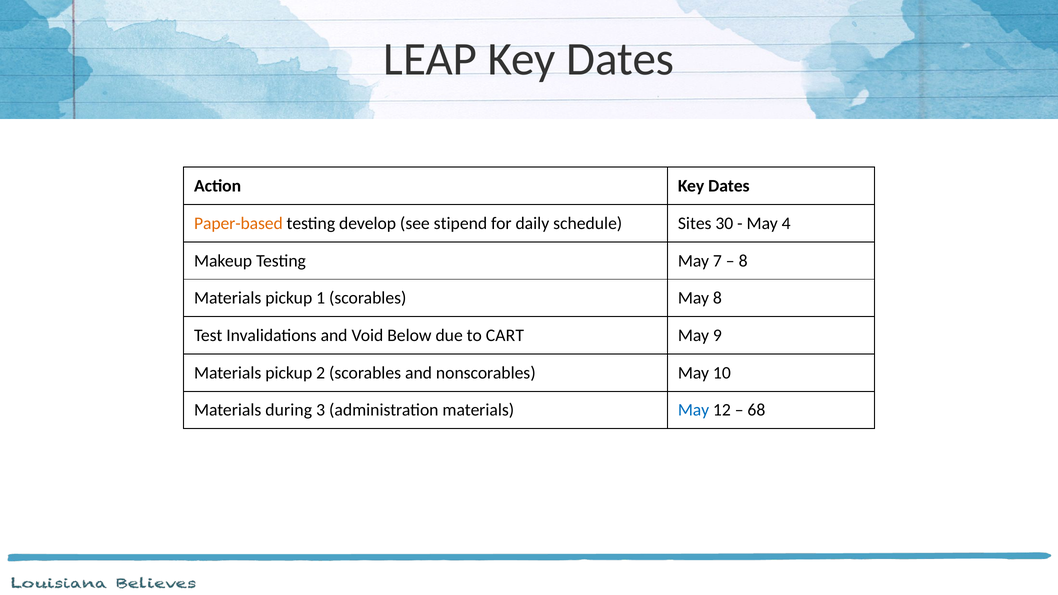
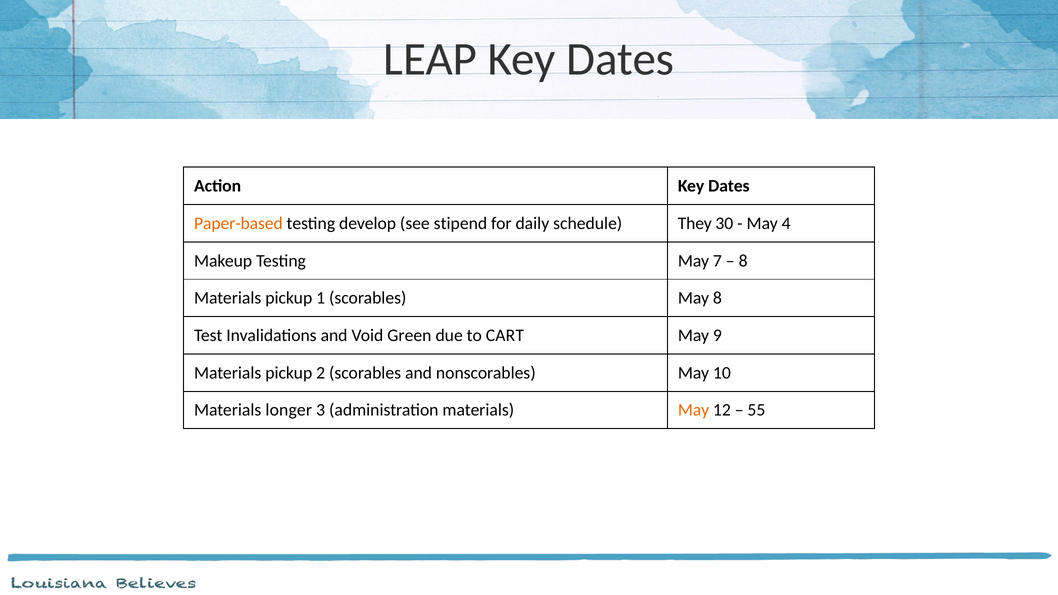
Sites: Sites -> They (695, 223)
Below: Below -> Green (409, 336)
during: during -> longer (289, 410)
May colour: blue -> orange (694, 410)
68: 68 -> 55 (756, 410)
